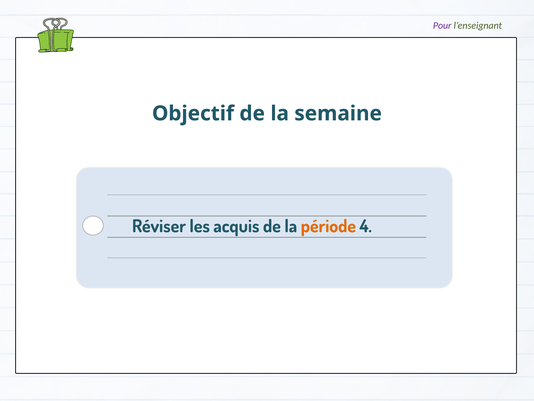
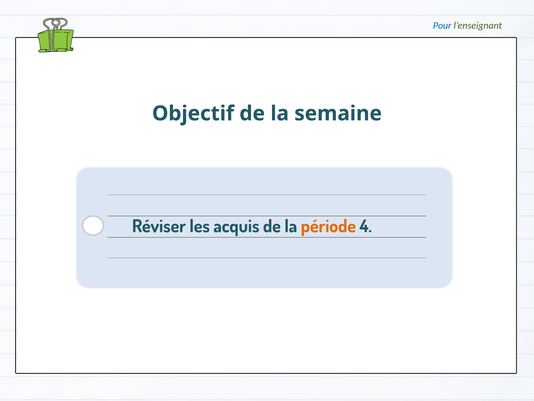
Pour colour: purple -> blue (442, 26)
